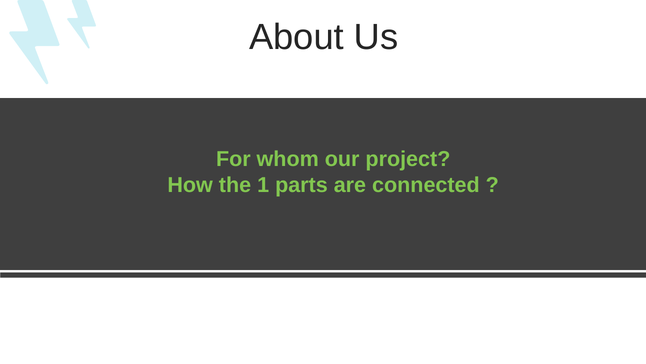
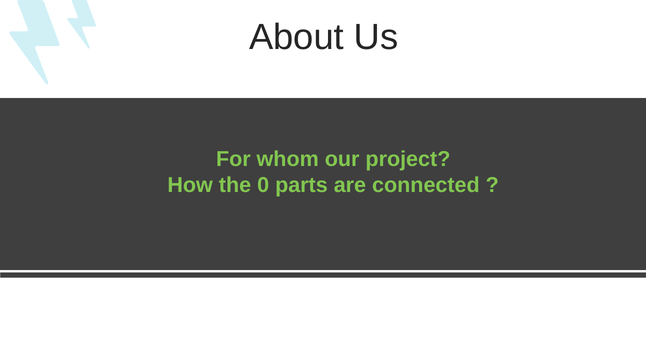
1: 1 -> 0 (263, 185)
